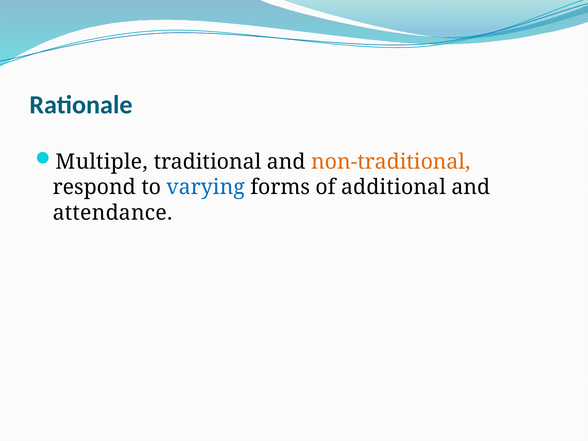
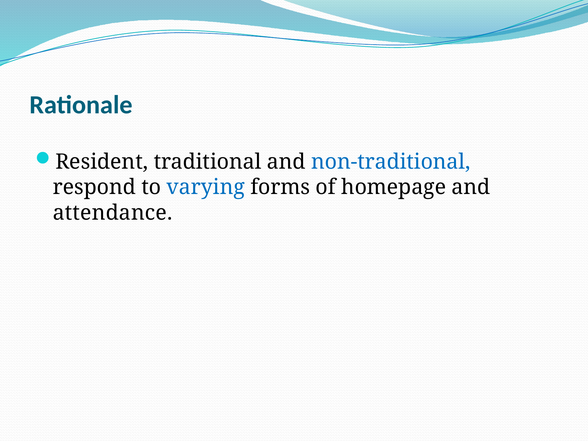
Multiple: Multiple -> Resident (102, 162)
non-traditional colour: orange -> blue (391, 162)
additional: additional -> homepage (394, 187)
